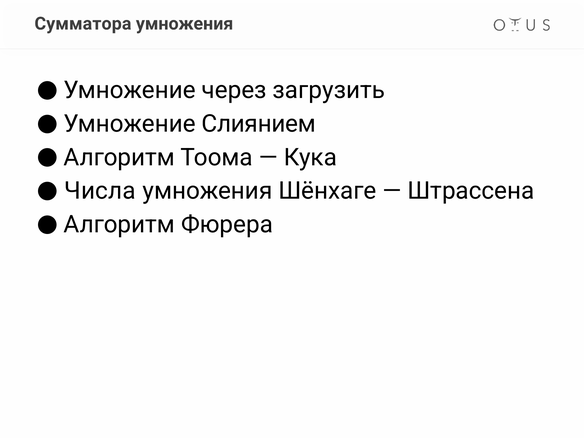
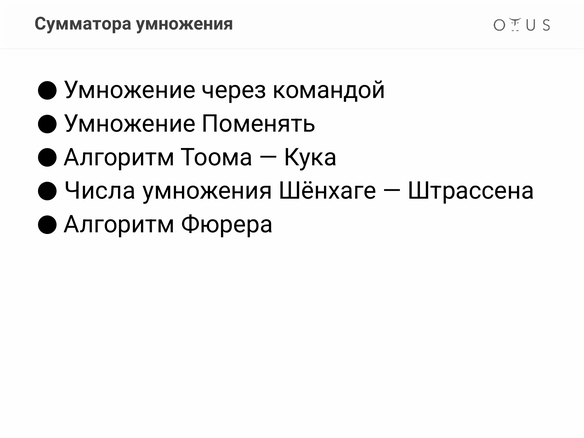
загрузить: загрузить -> командой (329, 90)
Слиянием: Слиянием -> Поменять (259, 124)
